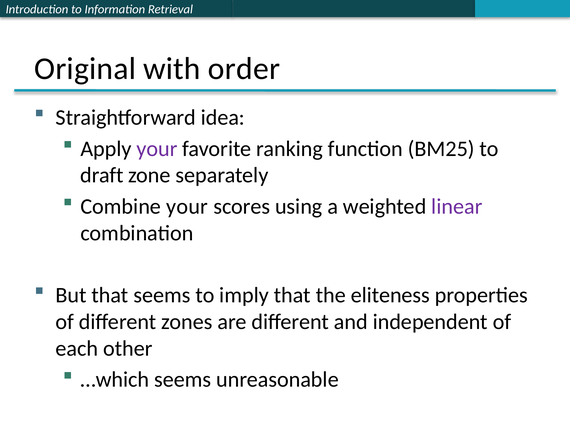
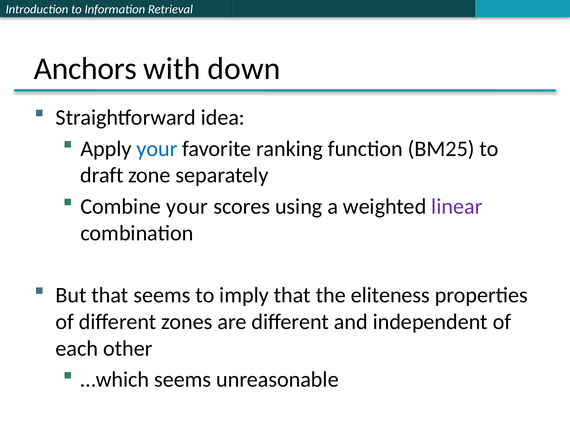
Original: Original -> Anchors (85, 69)
order: order -> down (244, 69)
your colour: purple -> blue (157, 149)
